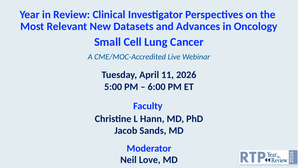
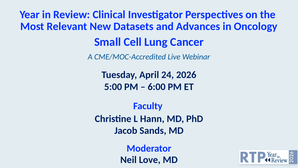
11: 11 -> 24 (168, 75)
